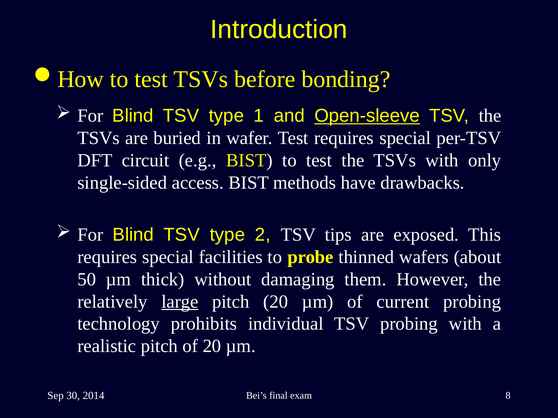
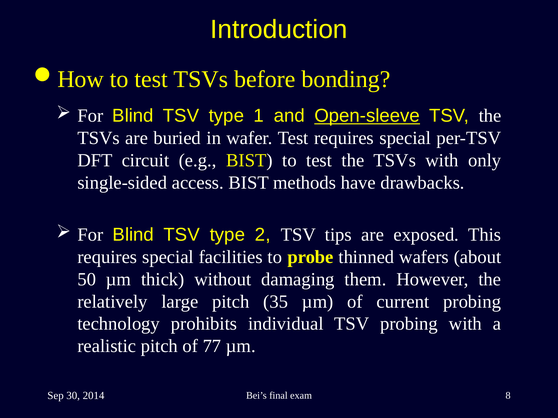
large underline: present -> none (180, 302)
pitch 20: 20 -> 35 (276, 302)
of 20: 20 -> 77 (212, 347)
